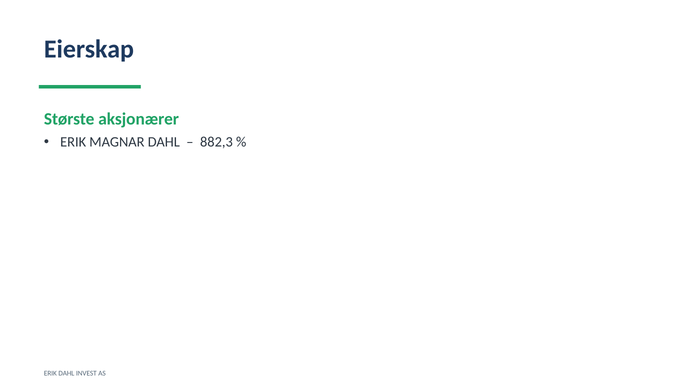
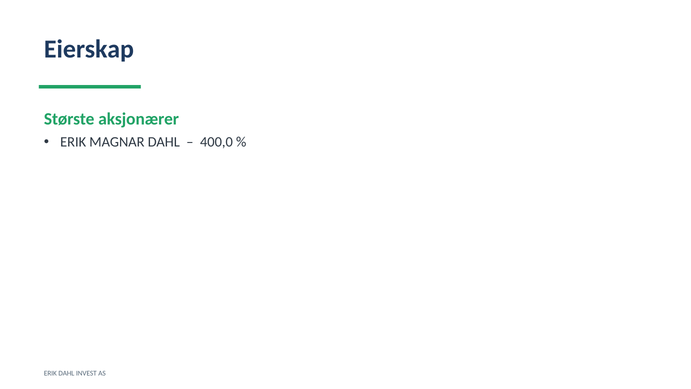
882,3: 882,3 -> 400,0 (216, 142)
